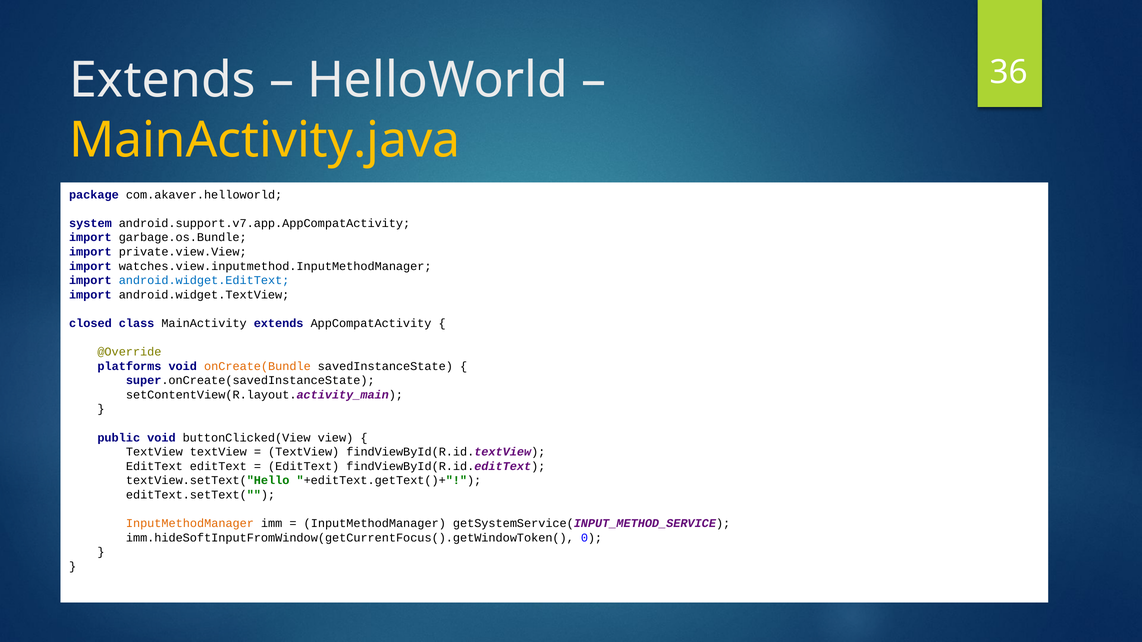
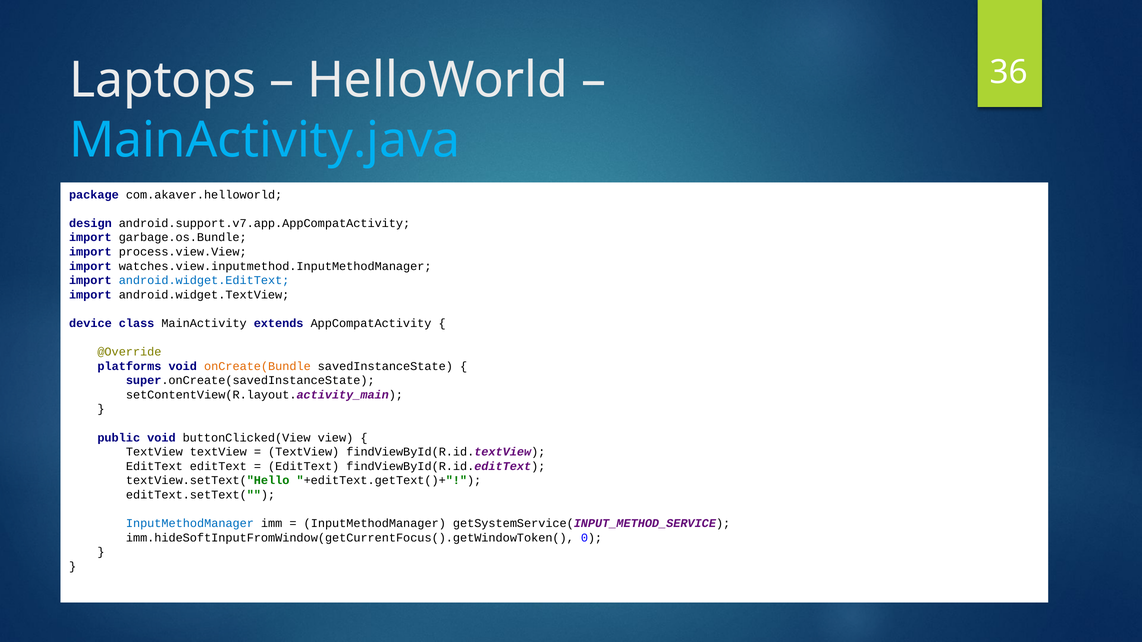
Extends: Extends -> Laptops (163, 80)
MainActivity.java colour: yellow -> light blue (265, 140)
system: system -> design (90, 223)
private.view.View: private.view.View -> process.view.View (183, 252)
closed: closed -> device (90, 323)
InputMethodManager colour: orange -> blue (190, 524)
